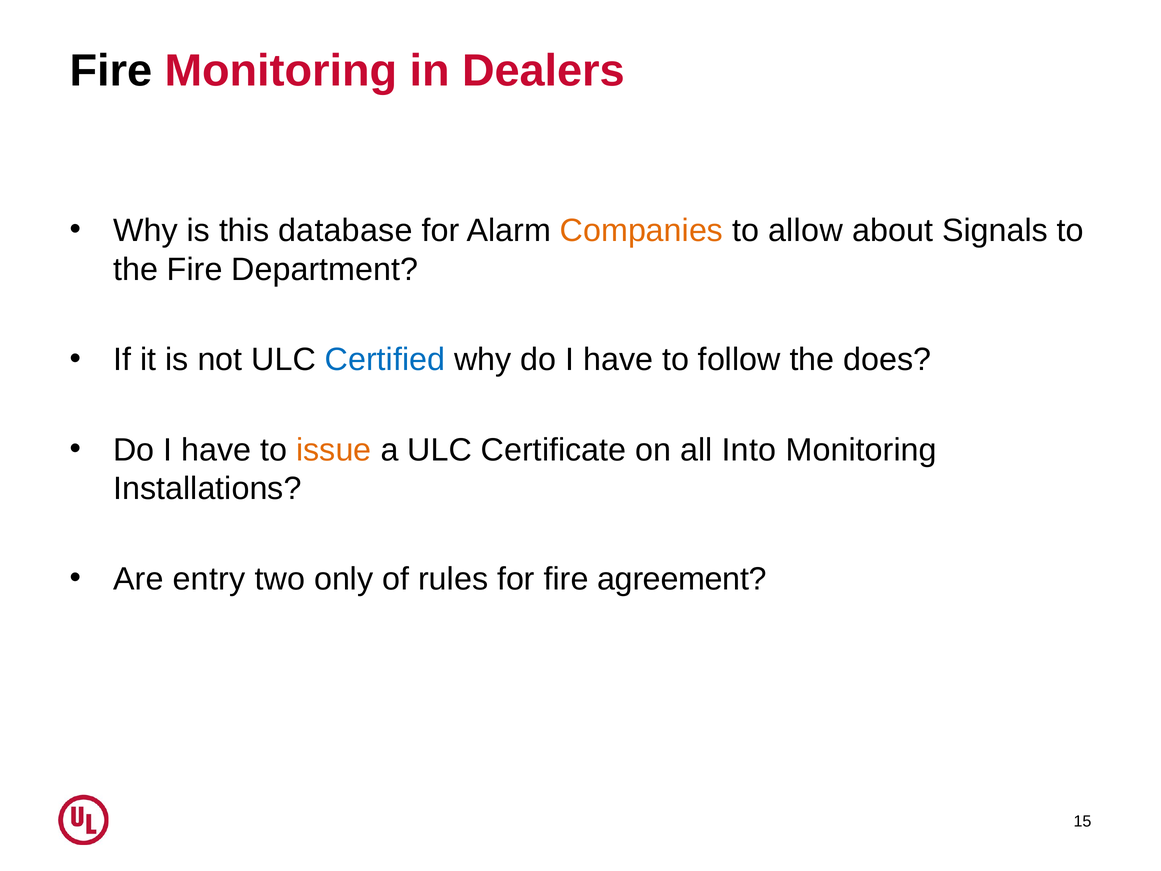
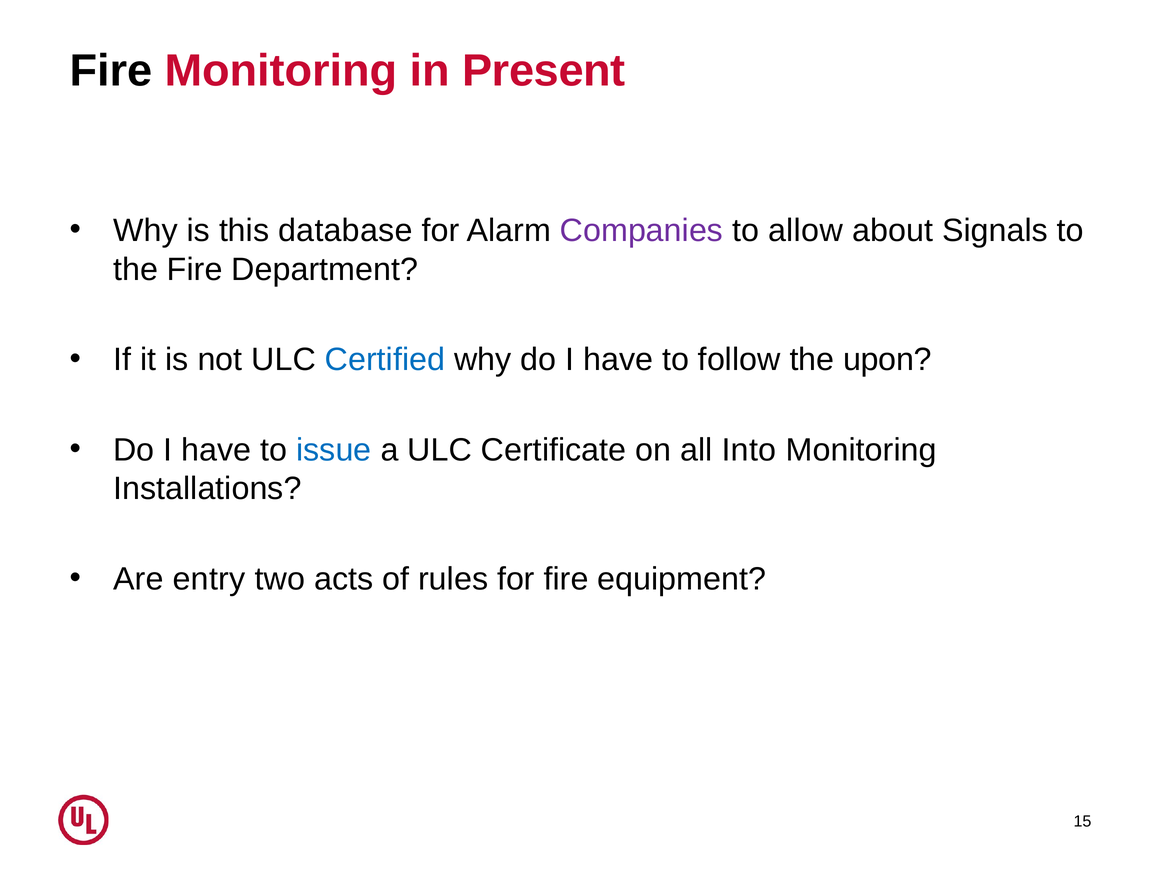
Dealers: Dealers -> Present (544, 71)
Companies colour: orange -> purple (641, 231)
does: does -> upon (887, 360)
issue colour: orange -> blue (334, 450)
only: only -> acts (344, 579)
agreement: agreement -> equipment (682, 579)
